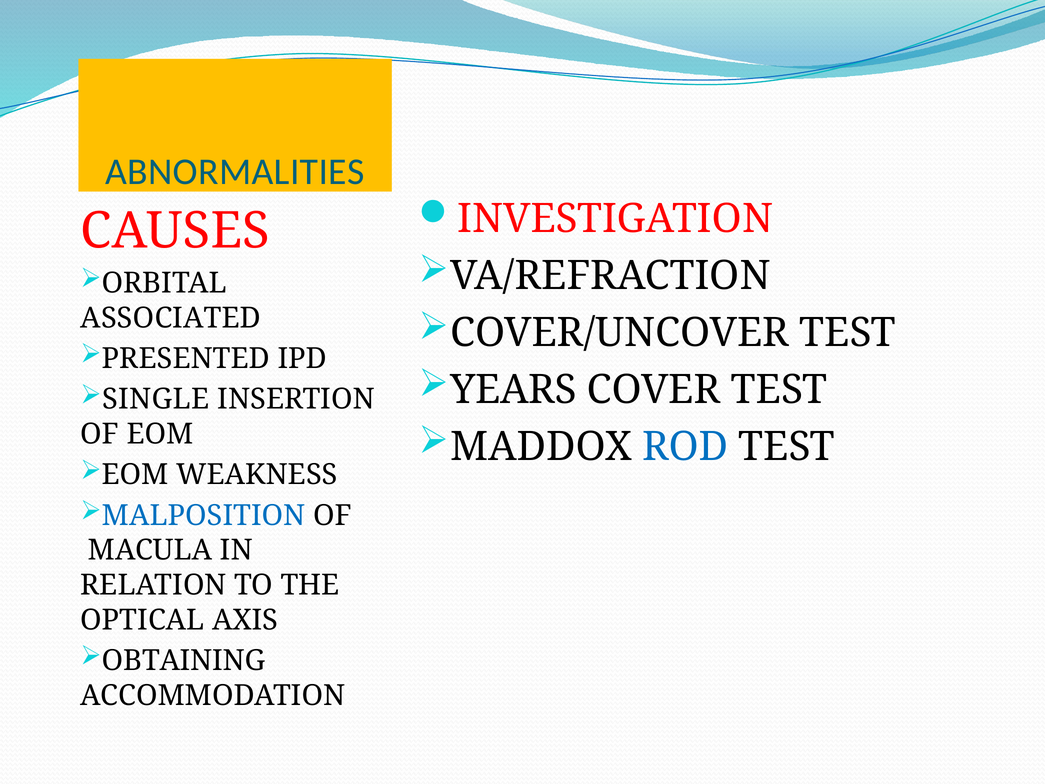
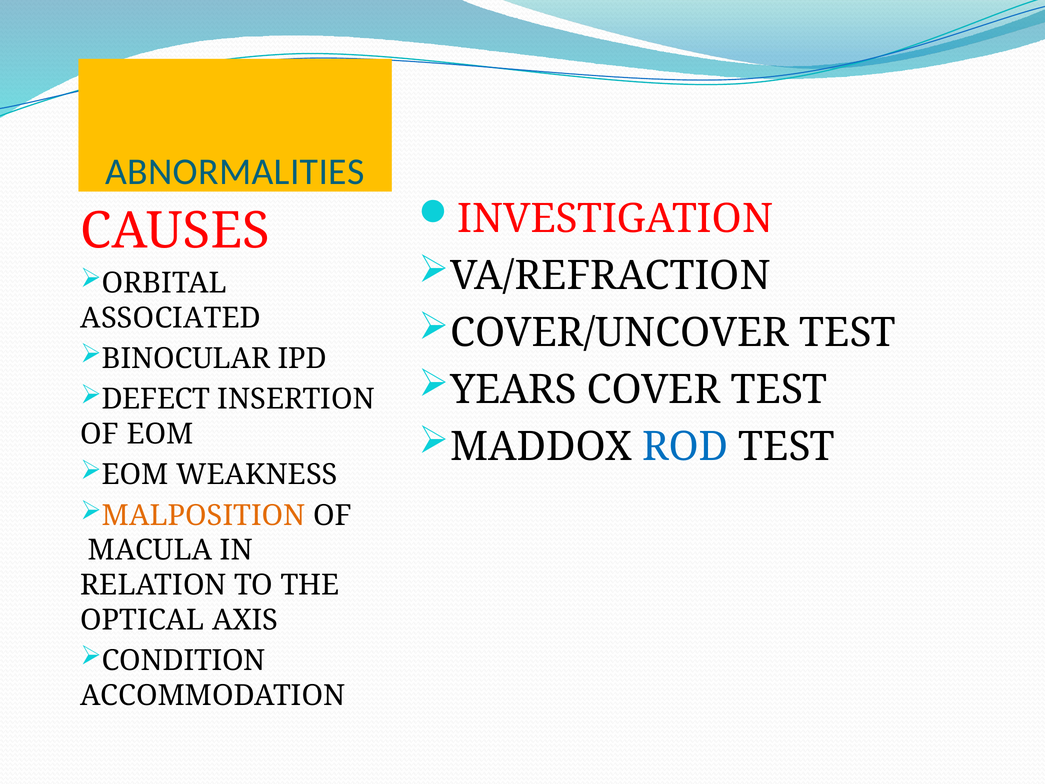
PRESENTED: PRESENTED -> BINOCULAR (186, 358)
SINGLE: SINGLE -> DEFECT (156, 399)
MALPOSITION colour: blue -> orange (204, 515)
OBTAINING: OBTAINING -> CONDITION (184, 660)
